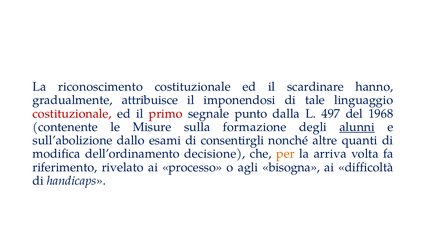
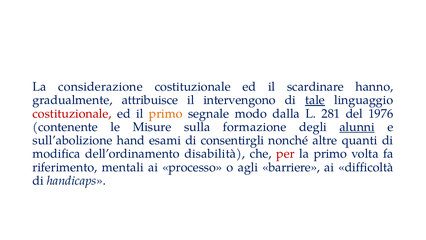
riconoscimento: riconoscimento -> considerazione (100, 87)
imponendosi: imponendosi -> intervengono (240, 100)
tale underline: none -> present (315, 100)
primo colour: red -> orange (166, 113)
punto: punto -> modo (251, 113)
497: 497 -> 281 (331, 113)
1968: 1968 -> 1976 (381, 113)
dallo: dallo -> hand (131, 140)
decisione: decisione -> disabilità (215, 154)
per colour: orange -> red (285, 154)
la arriva: arriva -> primo (330, 154)
rivelato: rivelato -> mentali (123, 167)
bisogna: bisogna -> barriere (291, 167)
